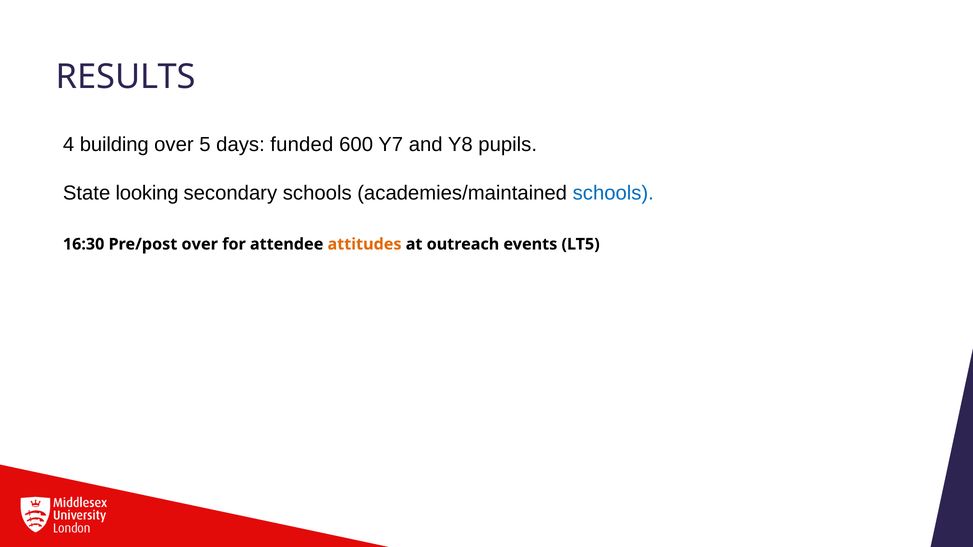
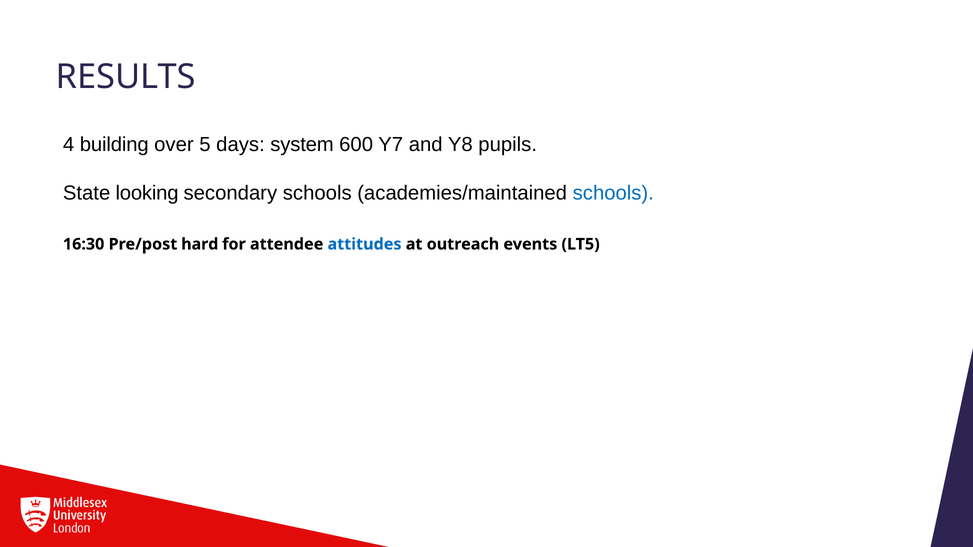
funded: funded -> system (302, 145)
Pre/post over: over -> hard (200, 244)
attitudes colour: orange -> blue (365, 244)
